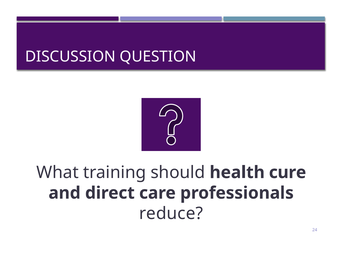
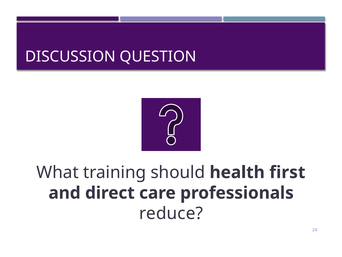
cure: cure -> first (287, 172)
